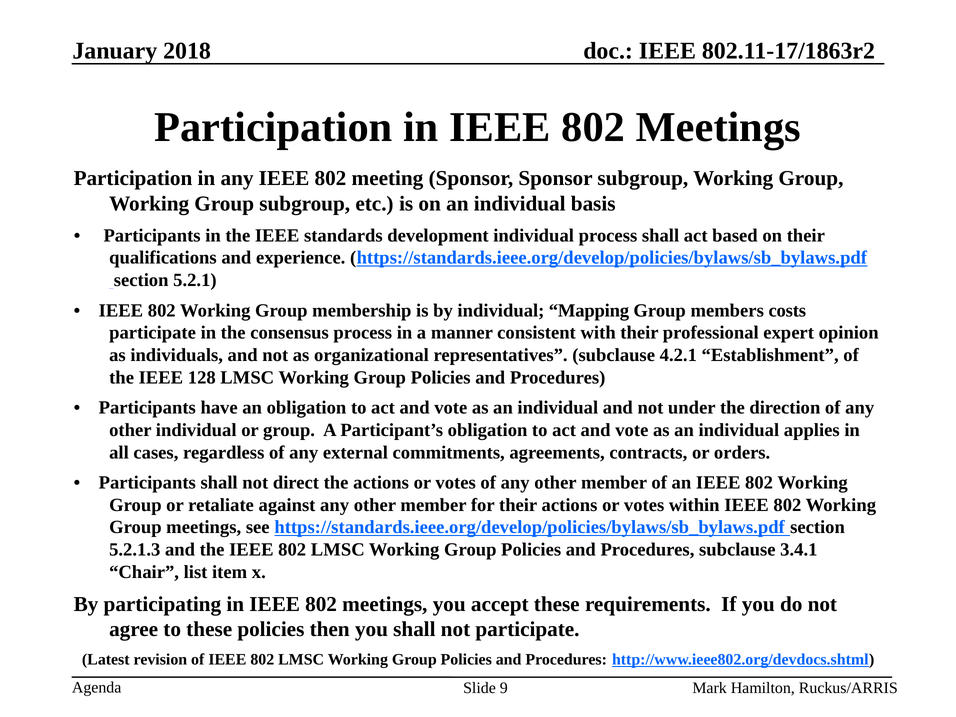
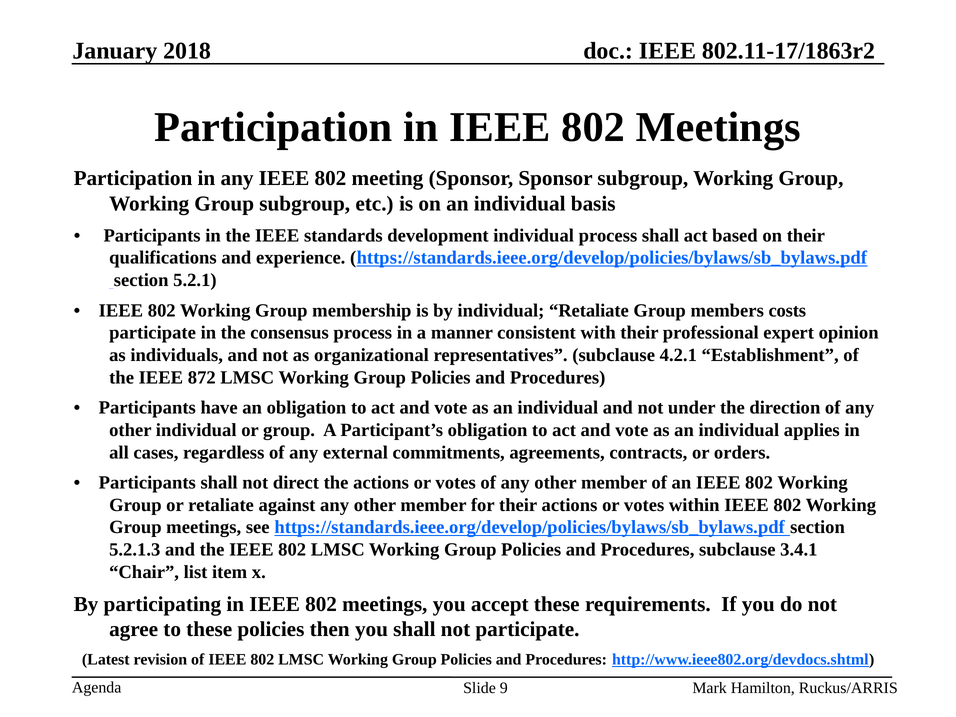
individual Mapping: Mapping -> Retaliate (589, 310)
128: 128 -> 872 (202, 377)
